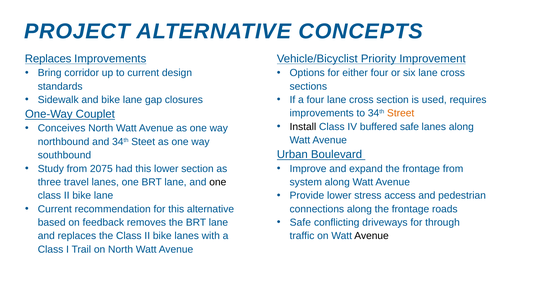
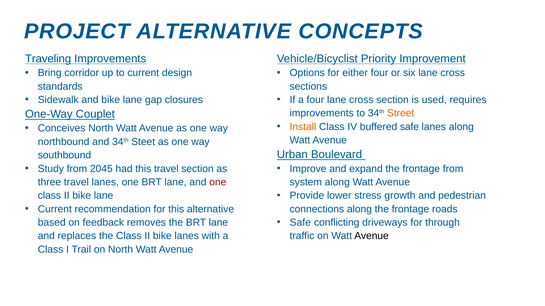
Replaces: Replaces -> Traveling (48, 59)
Install colour: black -> orange (303, 127)
2075: 2075 -> 2045 (101, 169)
this lower: lower -> travel (166, 169)
one colour: black -> red (218, 182)
access: access -> growth (400, 196)
